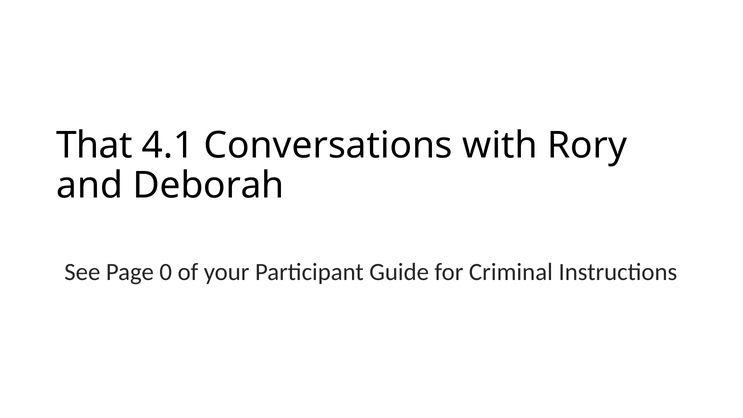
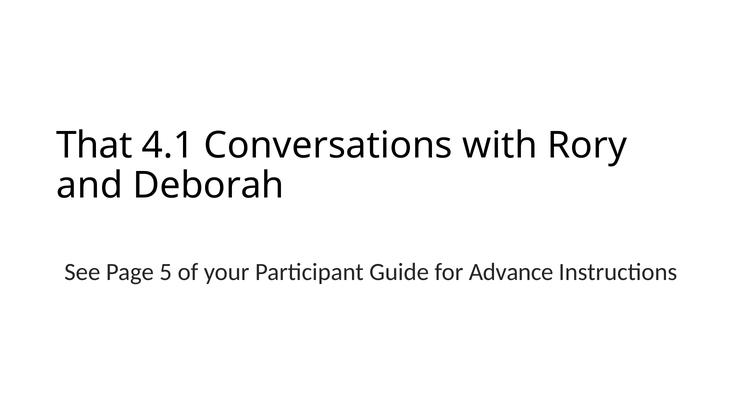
0: 0 -> 5 (166, 272)
Criminal: Criminal -> Advance (511, 272)
